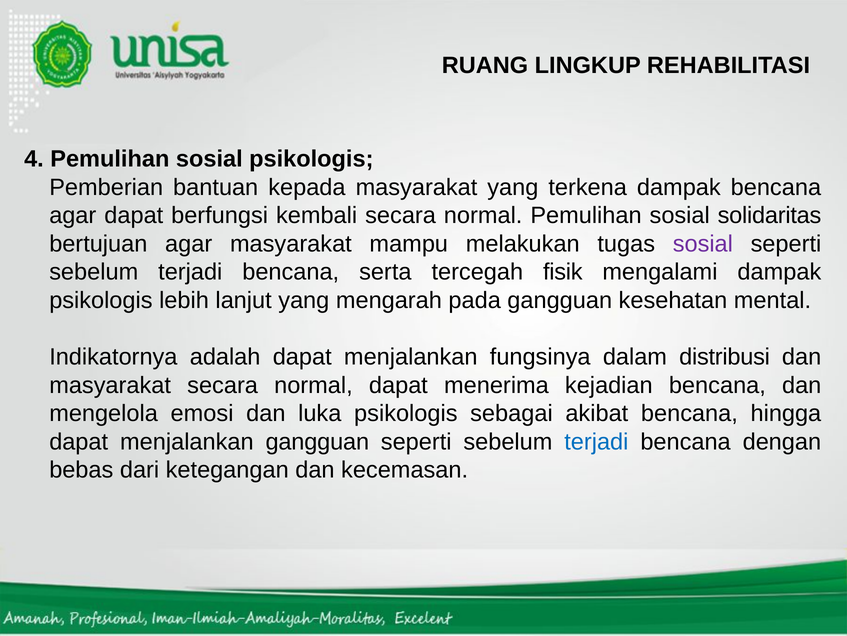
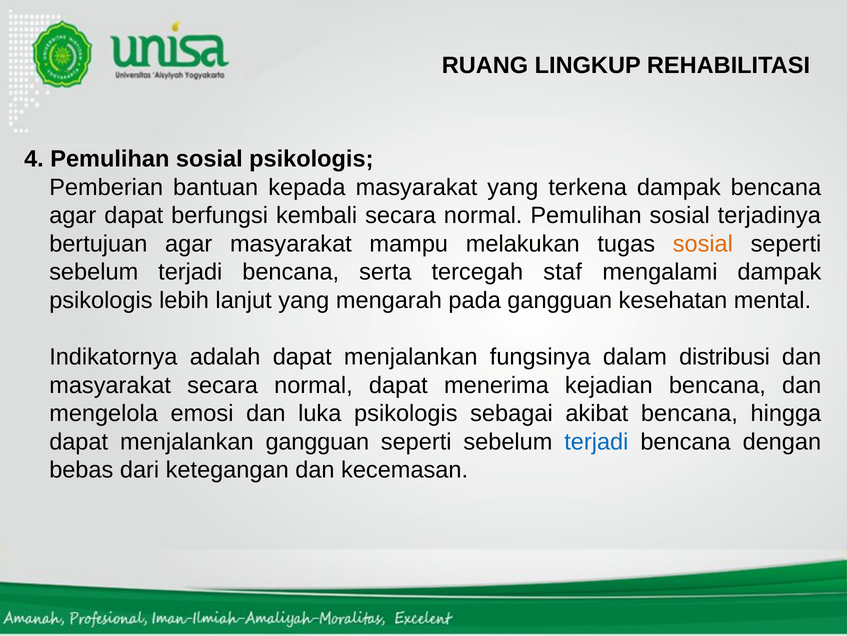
solidaritas: solidaritas -> terjadinya (769, 215)
sosial colour: purple -> orange (703, 244)
fisik: fisik -> staf (563, 272)
